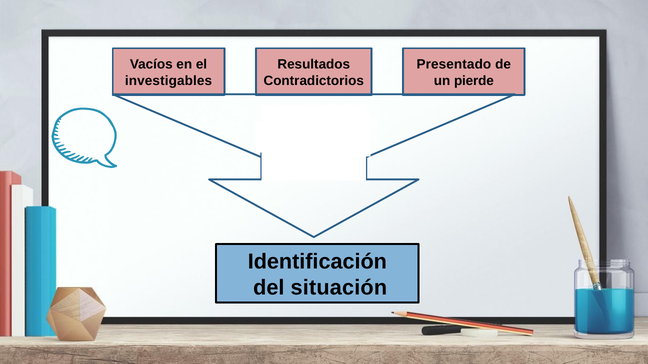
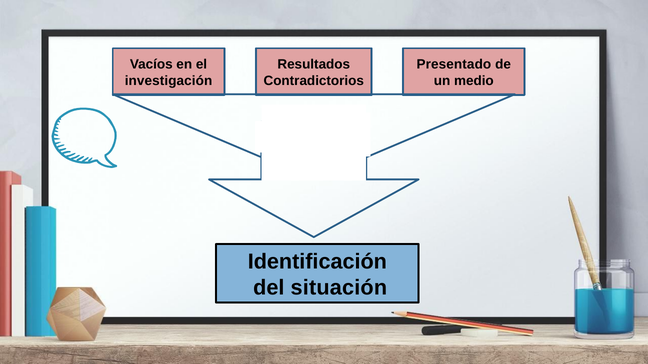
investigables: investigables -> investigación (169, 81)
pierde: pierde -> medio (474, 81)
